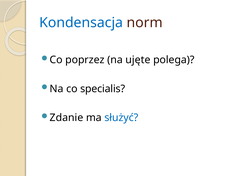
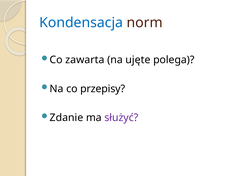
poprzez: poprzez -> zawarta (85, 60)
specialis: specialis -> przepisy (103, 89)
służyć colour: blue -> purple (121, 118)
